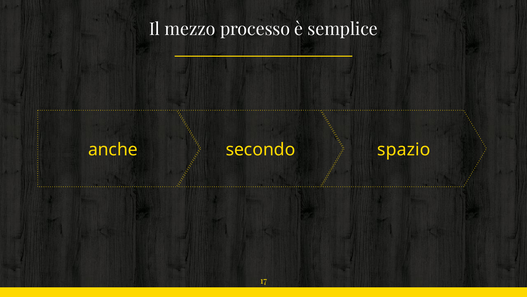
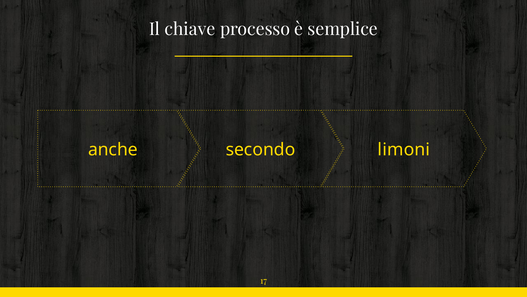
mezzo: mezzo -> chiave (190, 29)
spazio: spazio -> limoni (404, 149)
